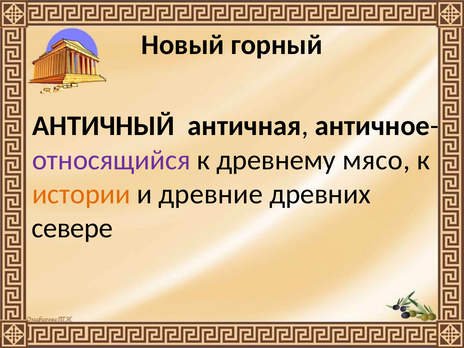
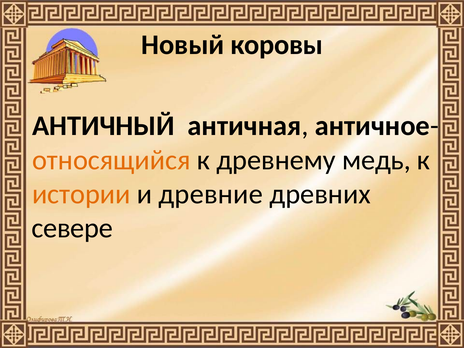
горный: горный -> коровы (277, 45)
относящийся colour: purple -> orange (111, 160)
мясо: мясо -> медь (376, 160)
